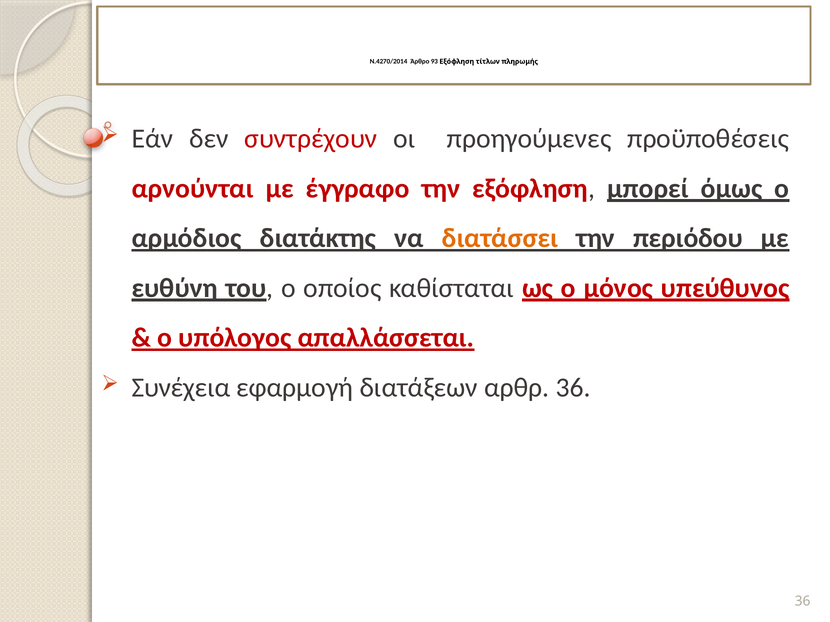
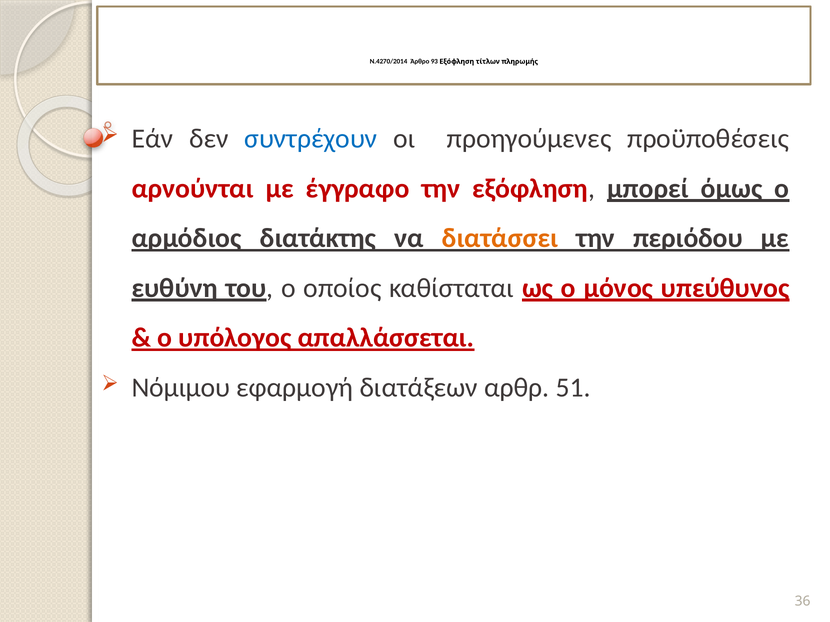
συντρέχουν colour: red -> blue (311, 139)
Συνέχεια: Συνέχεια -> Νόμιμου (181, 388)
αρθρ 36: 36 -> 51 (573, 388)
